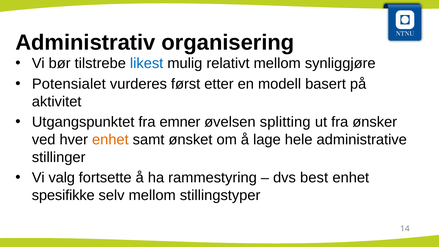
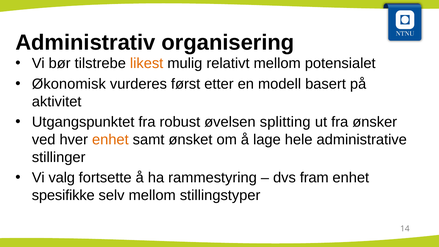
likest colour: blue -> orange (147, 63)
synliggjøre: synliggjøre -> potensialet (340, 63)
Potensialet: Potensialet -> Økonomisk (69, 84)
emner: emner -> robust (180, 122)
best: best -> fram (314, 178)
